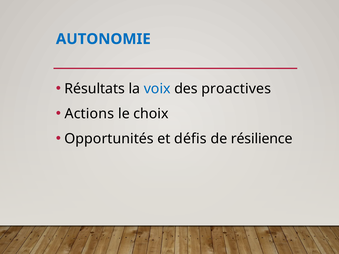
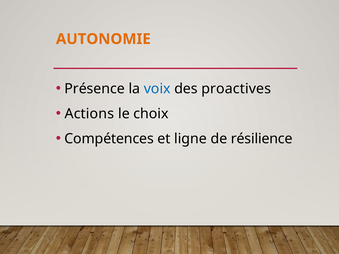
AUTONOMIE colour: blue -> orange (103, 39)
Résultats: Résultats -> Présence (95, 89)
Opportunités: Opportunités -> Compétences (109, 139)
défis: défis -> ligne (190, 139)
